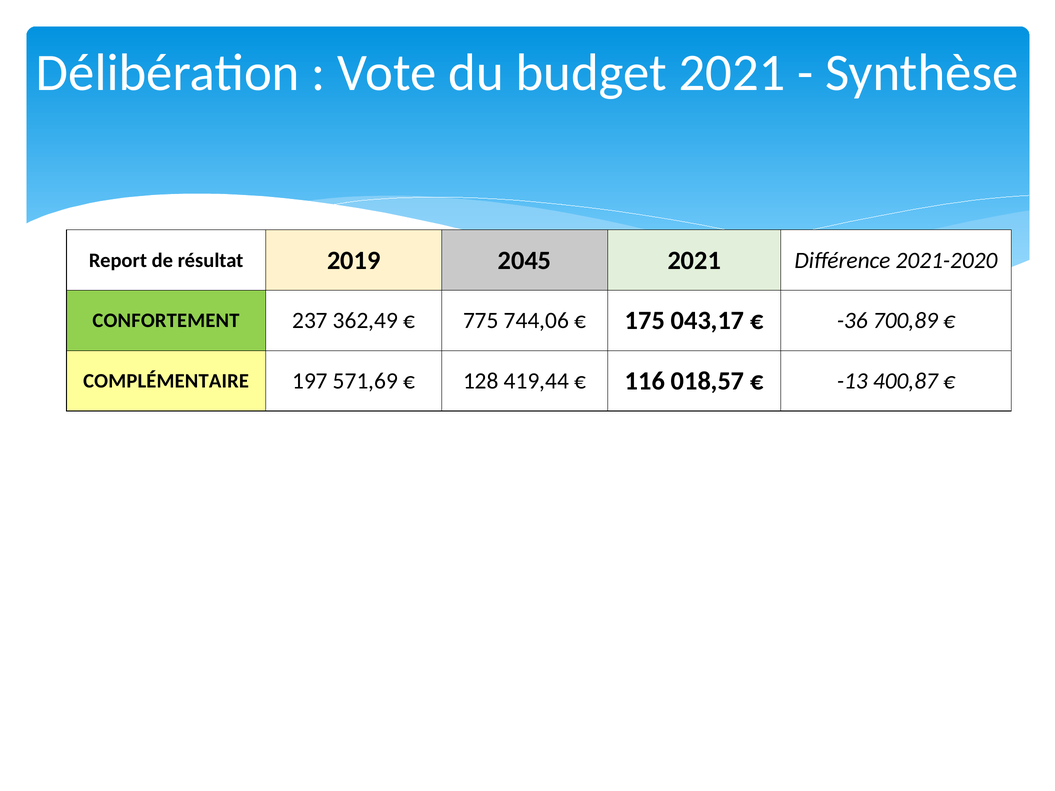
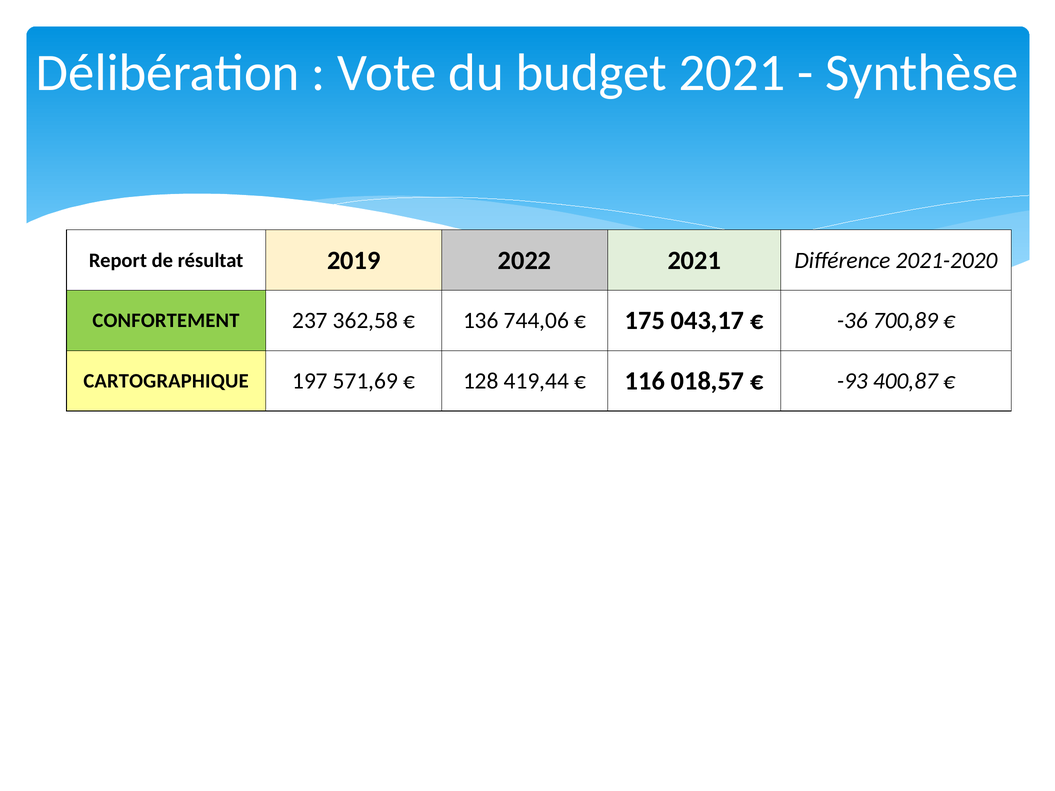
2045: 2045 -> 2022 (525, 260)
362,49: 362,49 -> 362,58 (365, 321)
775: 775 -> 136 (481, 321)
COMPLÉMENTAIRE: COMPLÉMENTAIRE -> CARTOGRAPHIQUE (166, 381)
-13: -13 -> -93 (852, 381)
